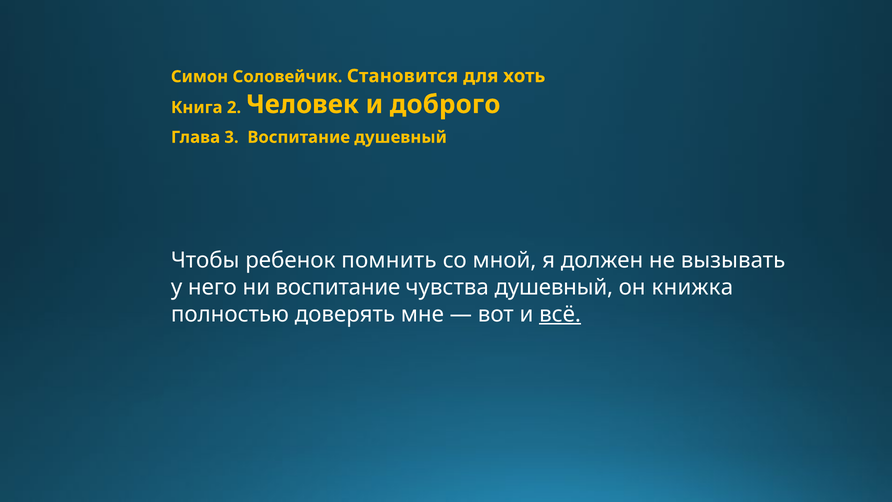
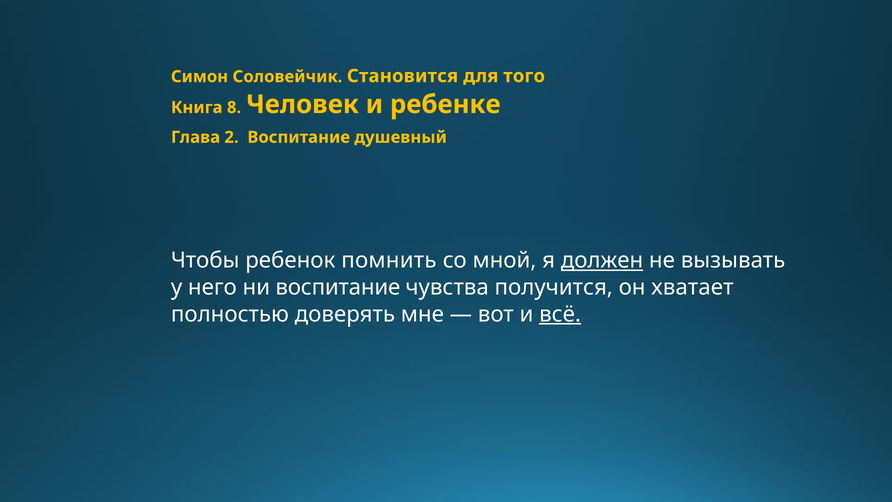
хоть: хоть -> того (524, 76)
2: 2 -> 8 (234, 107)
доброго: доброго -> ребенке (445, 104)
3: 3 -> 2 (232, 137)
должен underline: none -> present (602, 260)
чувства душевный: душевный -> получится (554, 287)
книжка: книжка -> хватает (692, 287)
